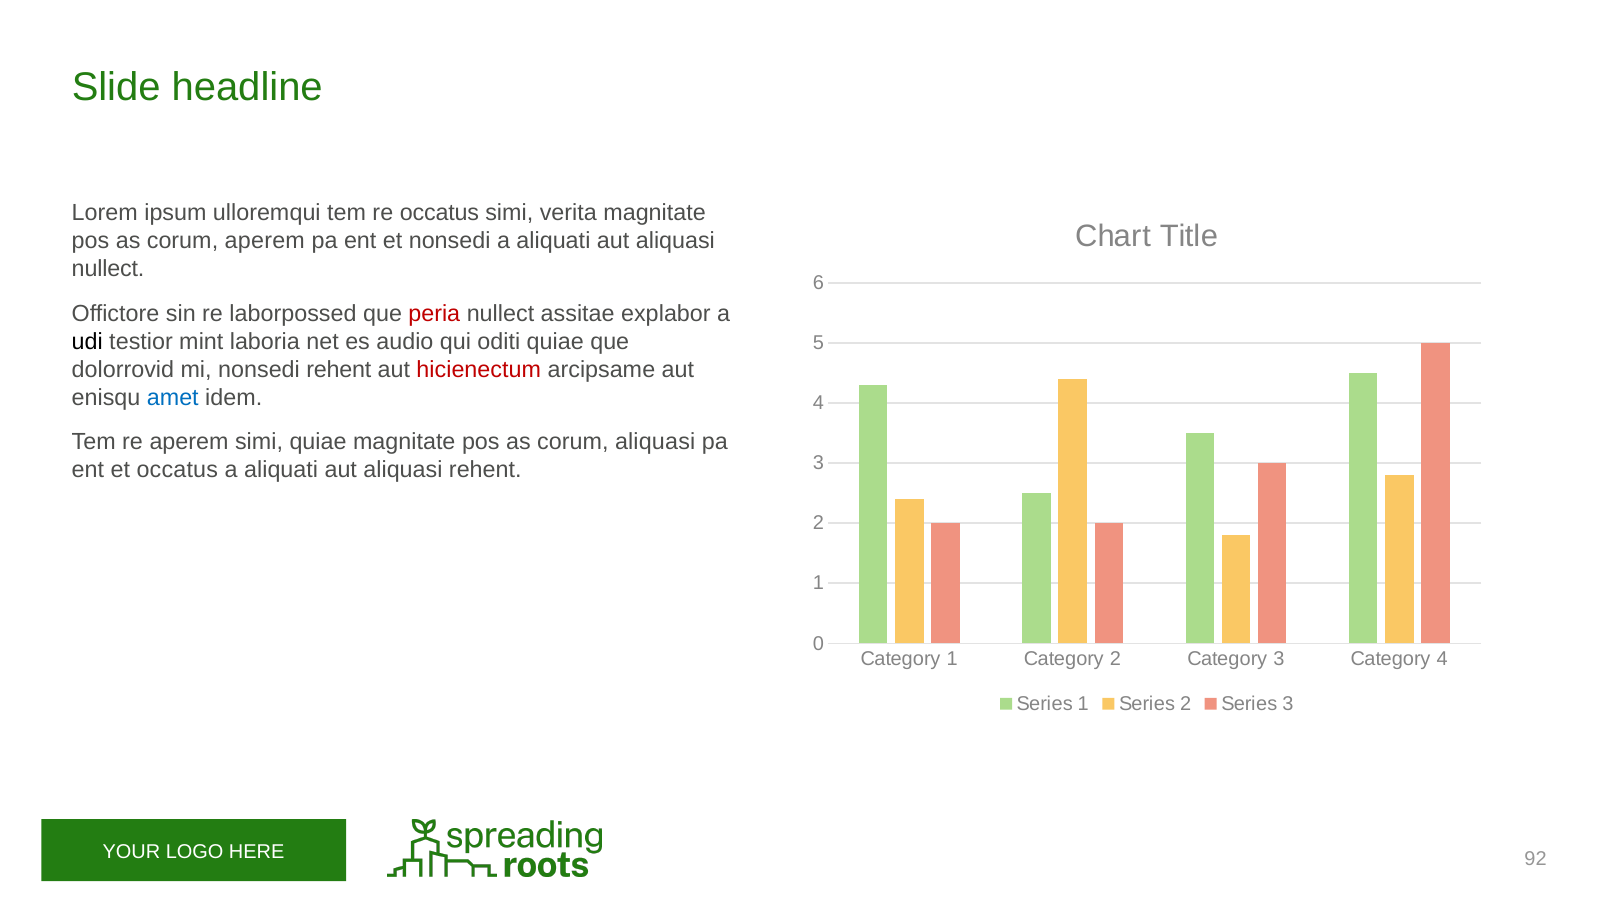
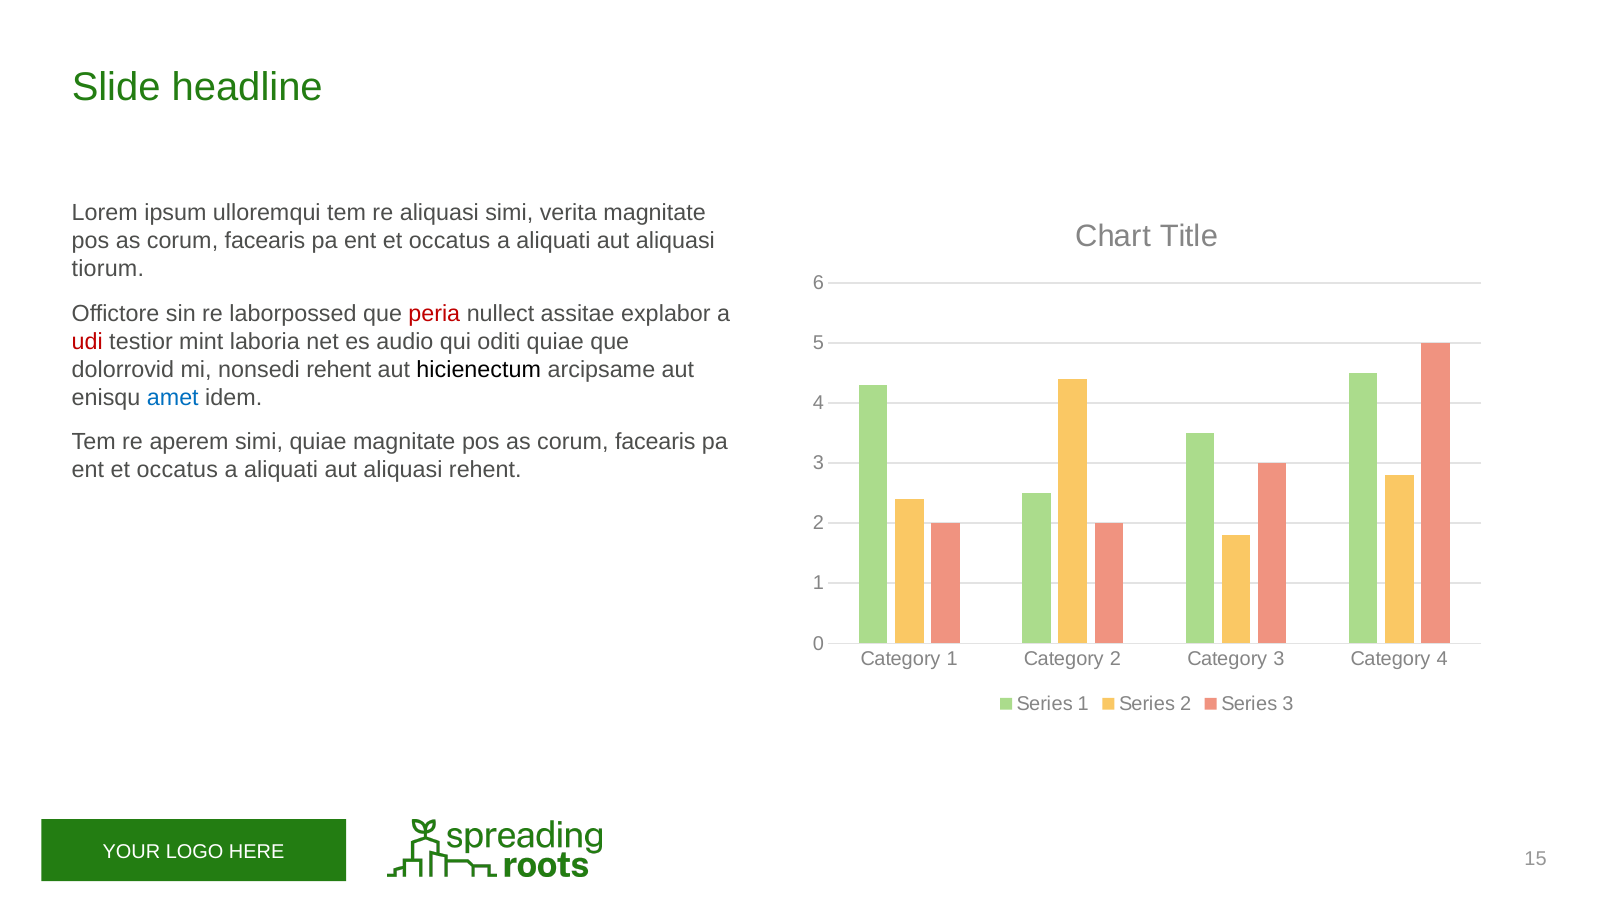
re occatus: occatus -> aliquasi (439, 213)
aperem: aperem -> facearis (265, 241)
nonsedi: nonsedi -> occatus (450, 241)
nullect: nullect -> tiorum (108, 269)
udi colour: black -> red (87, 341)
hicienectum colour: red -> black (479, 369)
aliquasi: aliquasi -> facearis (655, 442)
92: 92 -> 15 (1536, 858)
